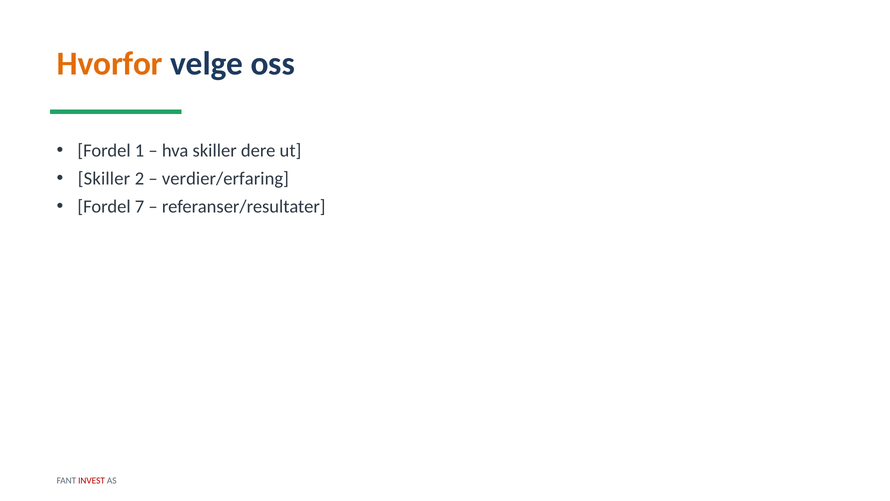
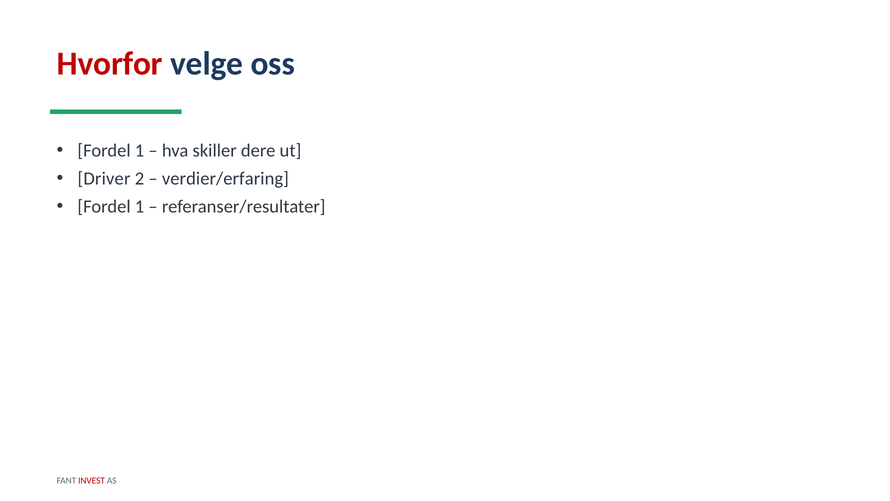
Hvorfor colour: orange -> red (110, 64)
Skiller: Skiller -> Driver (104, 179)
7: 7 -> 1 (140, 206)
